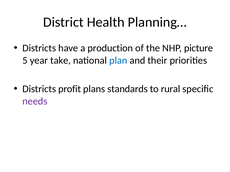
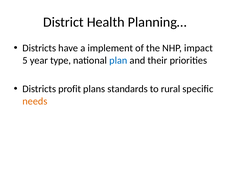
production: production -> implement (110, 48)
picture: picture -> impact (198, 48)
take: take -> type (61, 61)
needs colour: purple -> orange (35, 101)
